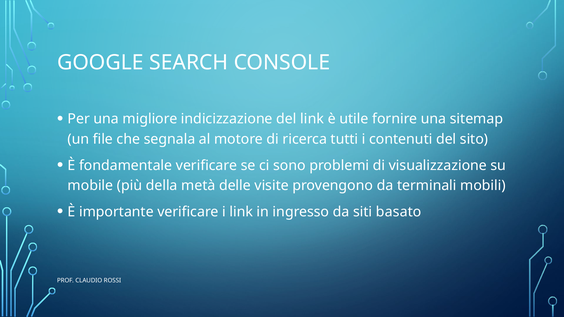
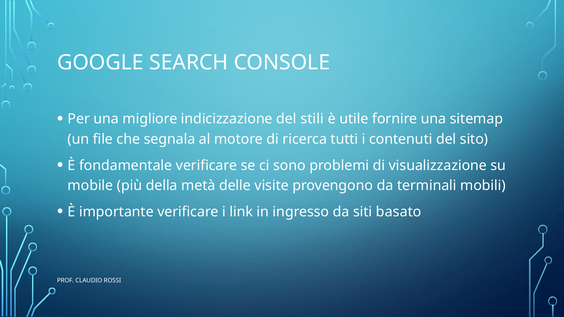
del link: link -> stili (312, 119)
